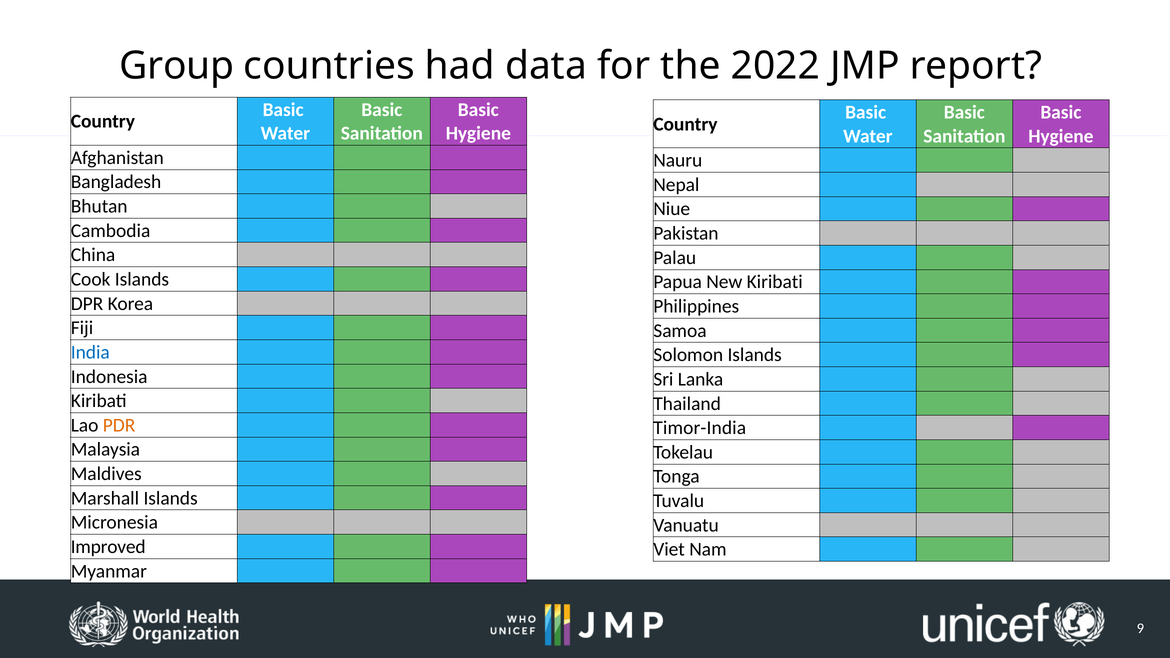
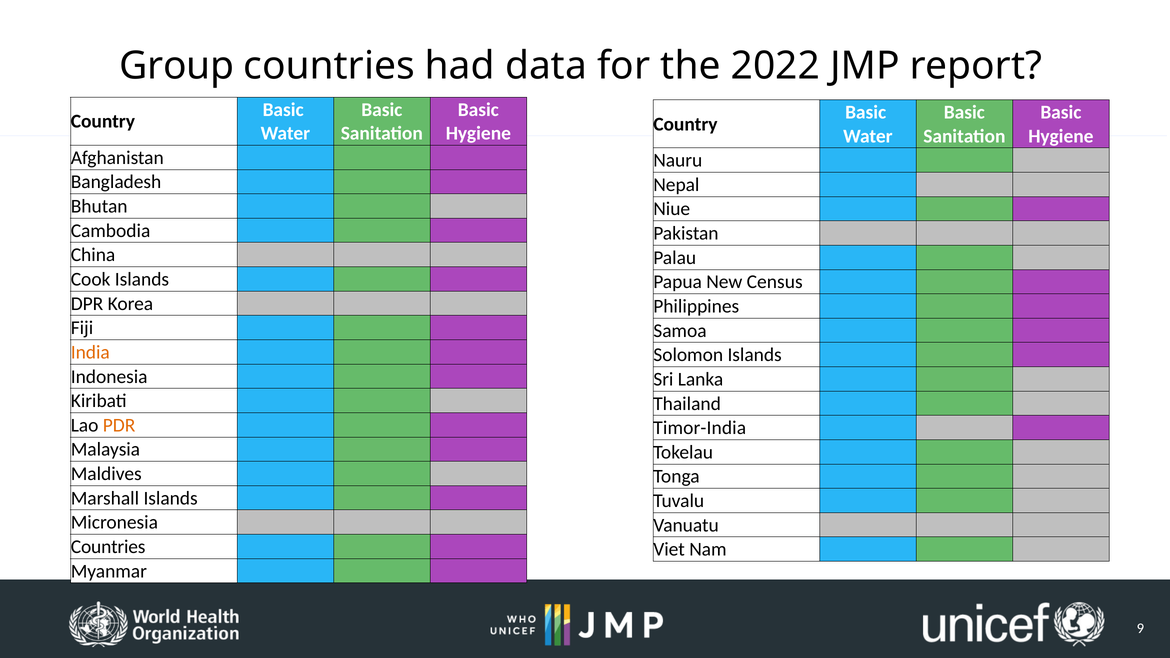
New Kiribati: Kiribati -> Census (775, 282)
India colour: blue -> orange (90, 352)
Improved: Improved -> Countries (108, 547)
